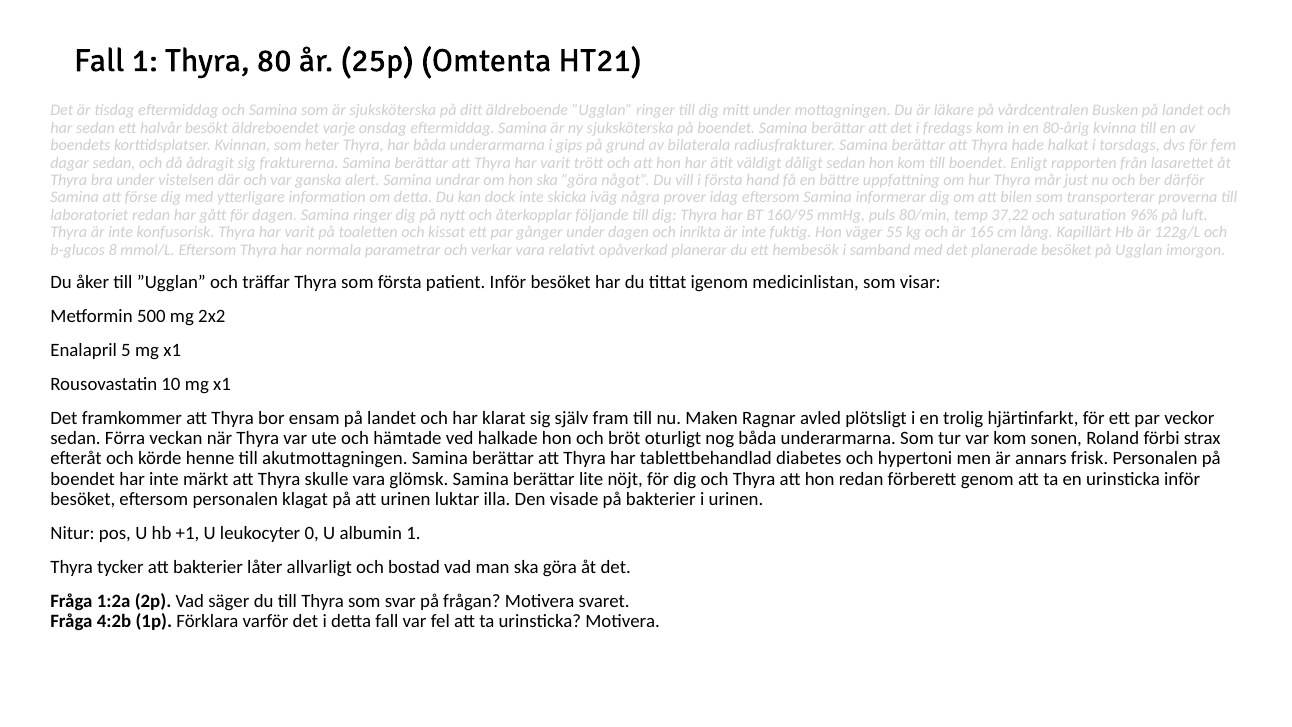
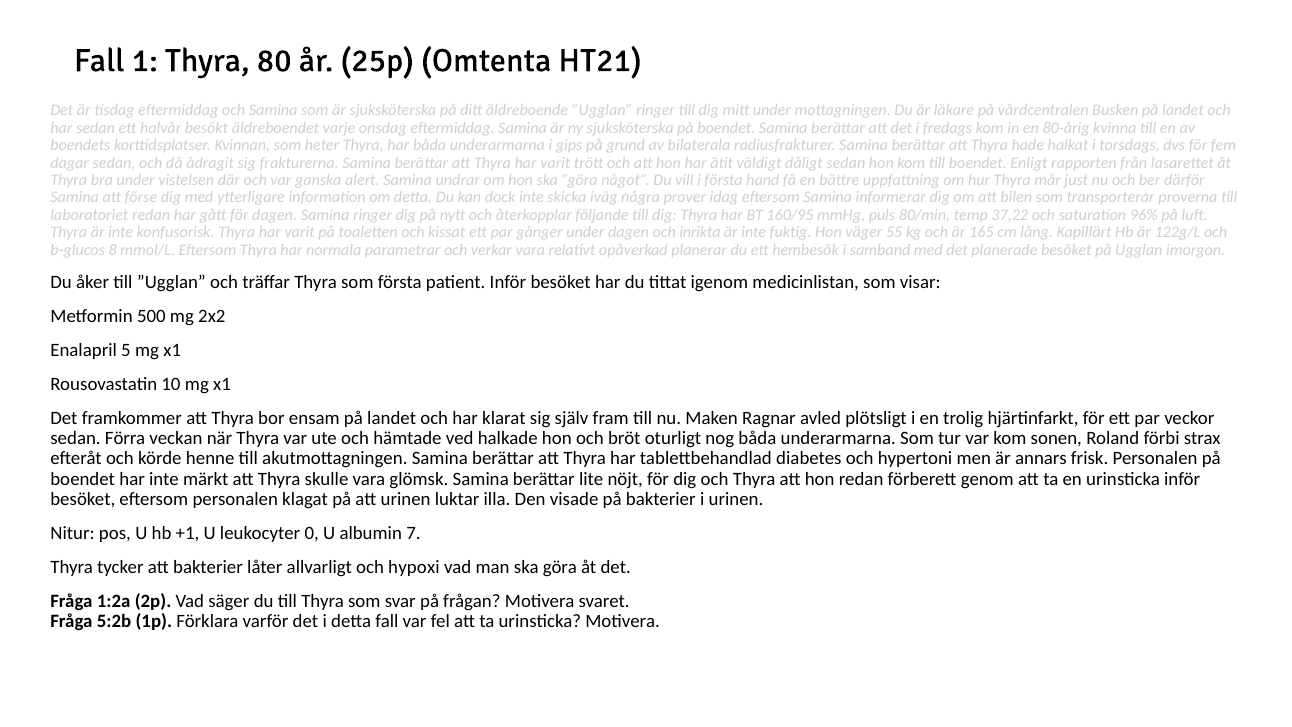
albumin 1: 1 -> 7 (413, 533)
bostad: bostad -> hypoxi (414, 567)
4:2b: 4:2b -> 5:2b (114, 621)
